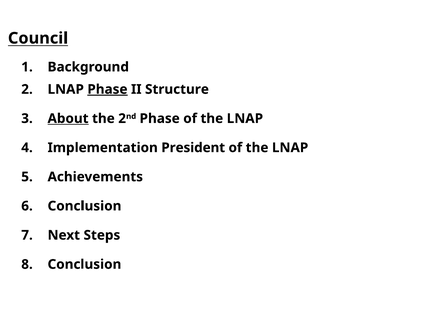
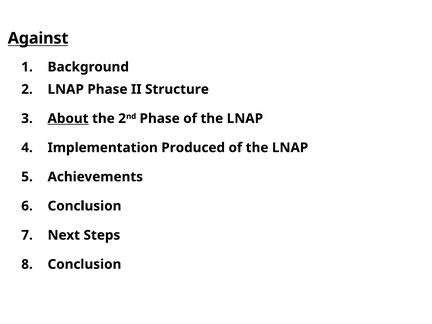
Council: Council -> Against (38, 38)
Phase underline: present -> none (107, 89)
President: President -> Produced (193, 148)
